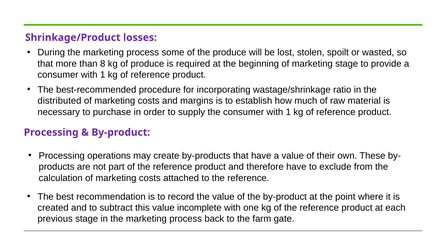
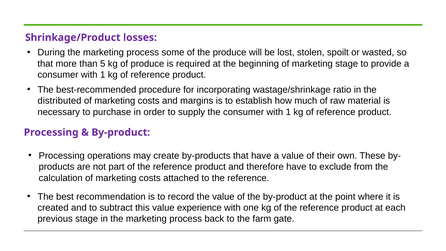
8: 8 -> 5 (103, 64)
incomplete: incomplete -> experience (199, 208)
